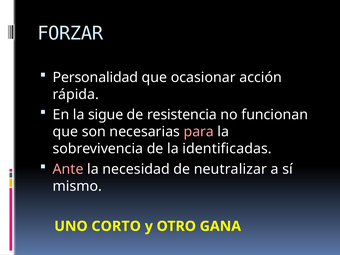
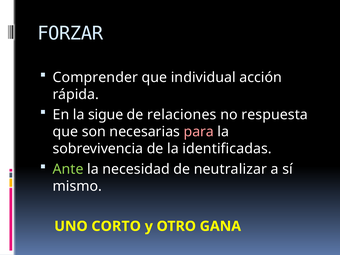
Personalidad: Personalidad -> Comprender (95, 77)
ocasionar: ocasionar -> individual (203, 77)
resistencia: resistencia -> relaciones (182, 115)
funcionan: funcionan -> respuesta (275, 115)
Ante colour: pink -> light green (68, 169)
